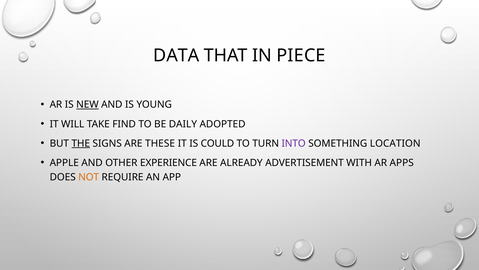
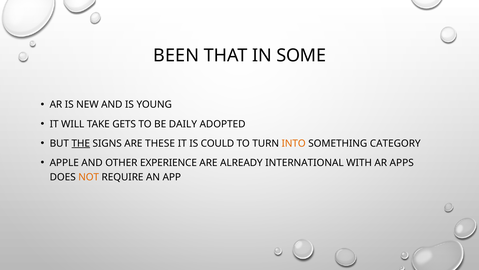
DATA: DATA -> BEEN (176, 56)
PIECE: PIECE -> SOME (301, 56)
NEW underline: present -> none (87, 104)
FIND: FIND -> GETS (124, 124)
INTO colour: purple -> orange (294, 143)
LOCATION: LOCATION -> CATEGORY (395, 143)
ADVERTISEMENT: ADVERTISEMENT -> INTERNATIONAL (304, 163)
